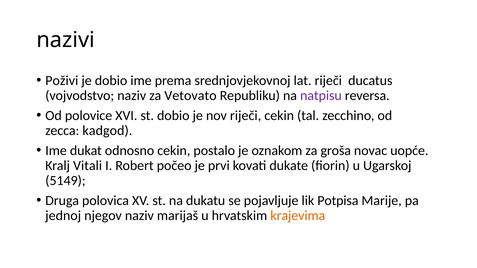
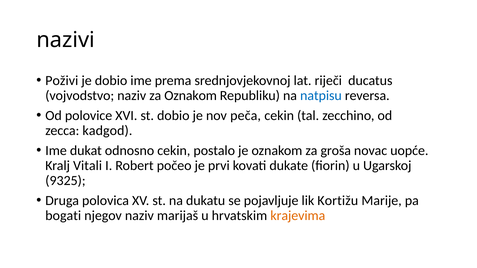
za Vetovato: Vetovato -> Oznakom (191, 96)
natpisu colour: purple -> blue (321, 96)
nov riječi: riječi -> peča (246, 116)
5149: 5149 -> 9325 (65, 181)
Potpisa: Potpisa -> Kortižu (338, 201)
jednoj: jednoj -> bogati (63, 216)
